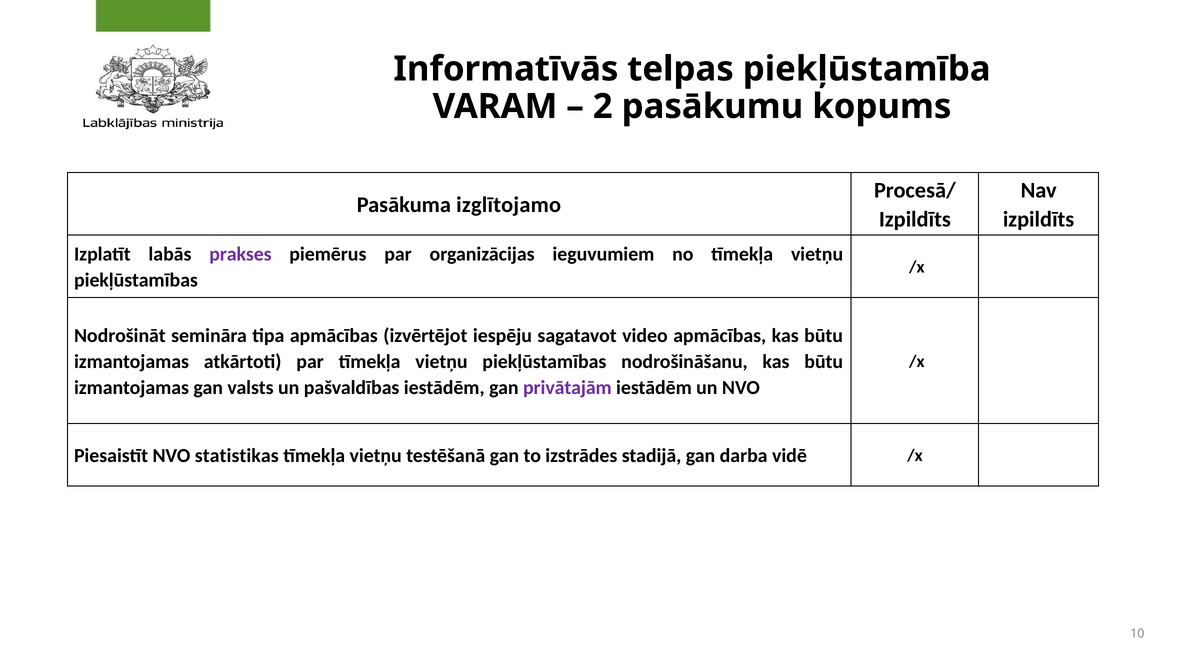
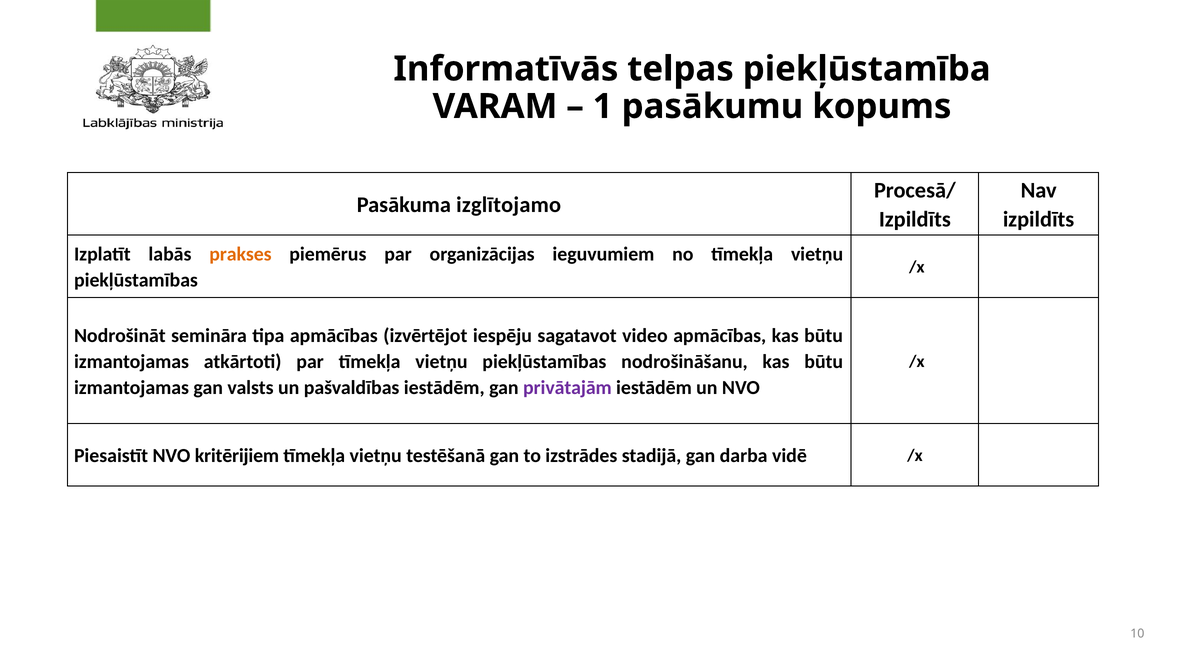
2: 2 -> 1 (603, 106)
prakses colour: purple -> orange (240, 254)
statistikas: statistikas -> kritērijiem (237, 456)
